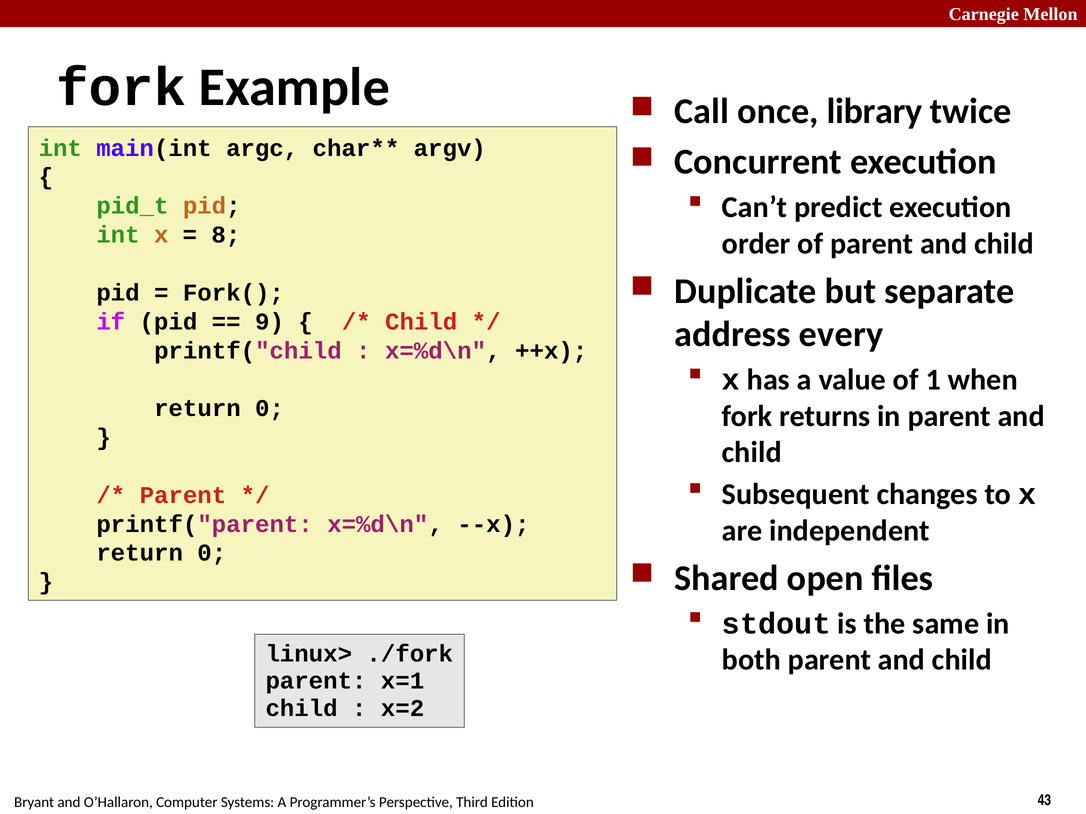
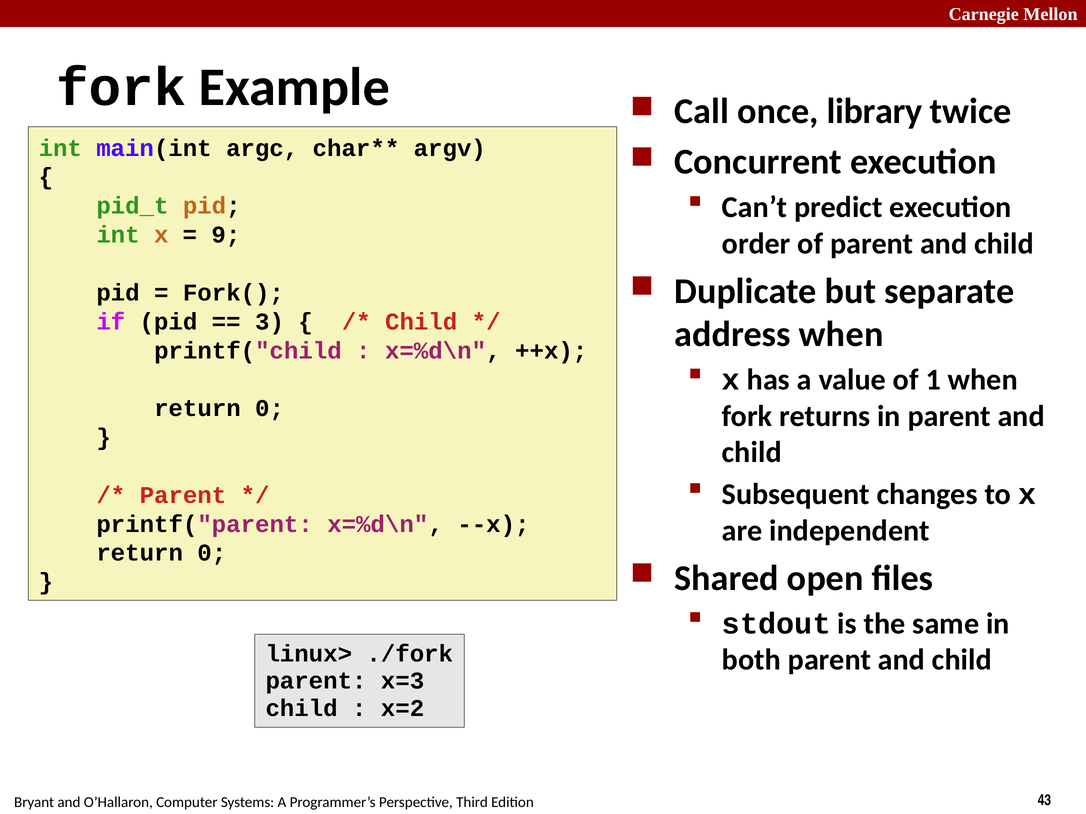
8: 8 -> 9 (226, 235)
9: 9 -> 3 (270, 322)
address every: every -> when (841, 335)
x=1: x=1 -> x=3 (403, 681)
